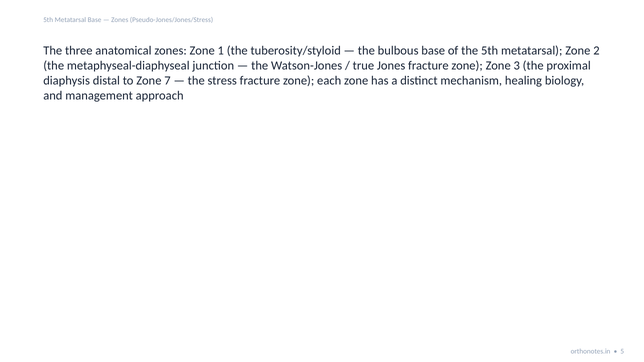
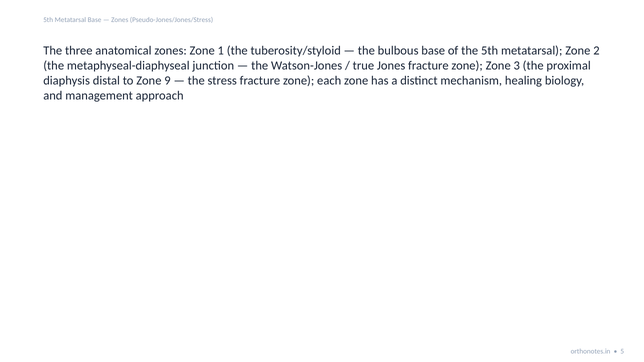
7: 7 -> 9 (167, 81)
